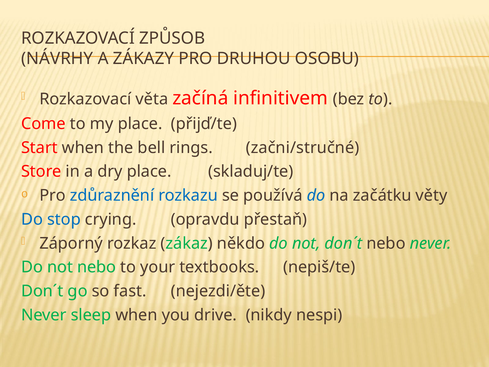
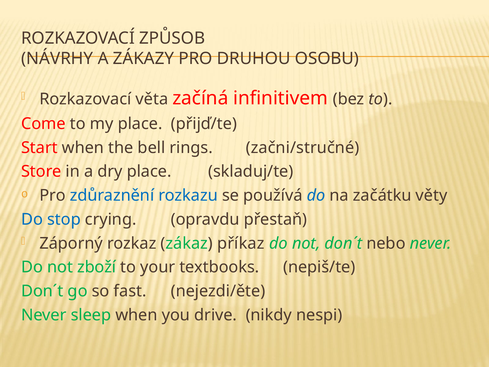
někdo: někdo -> příkaz (241, 243)
not nebo: nebo -> zboží (97, 267)
